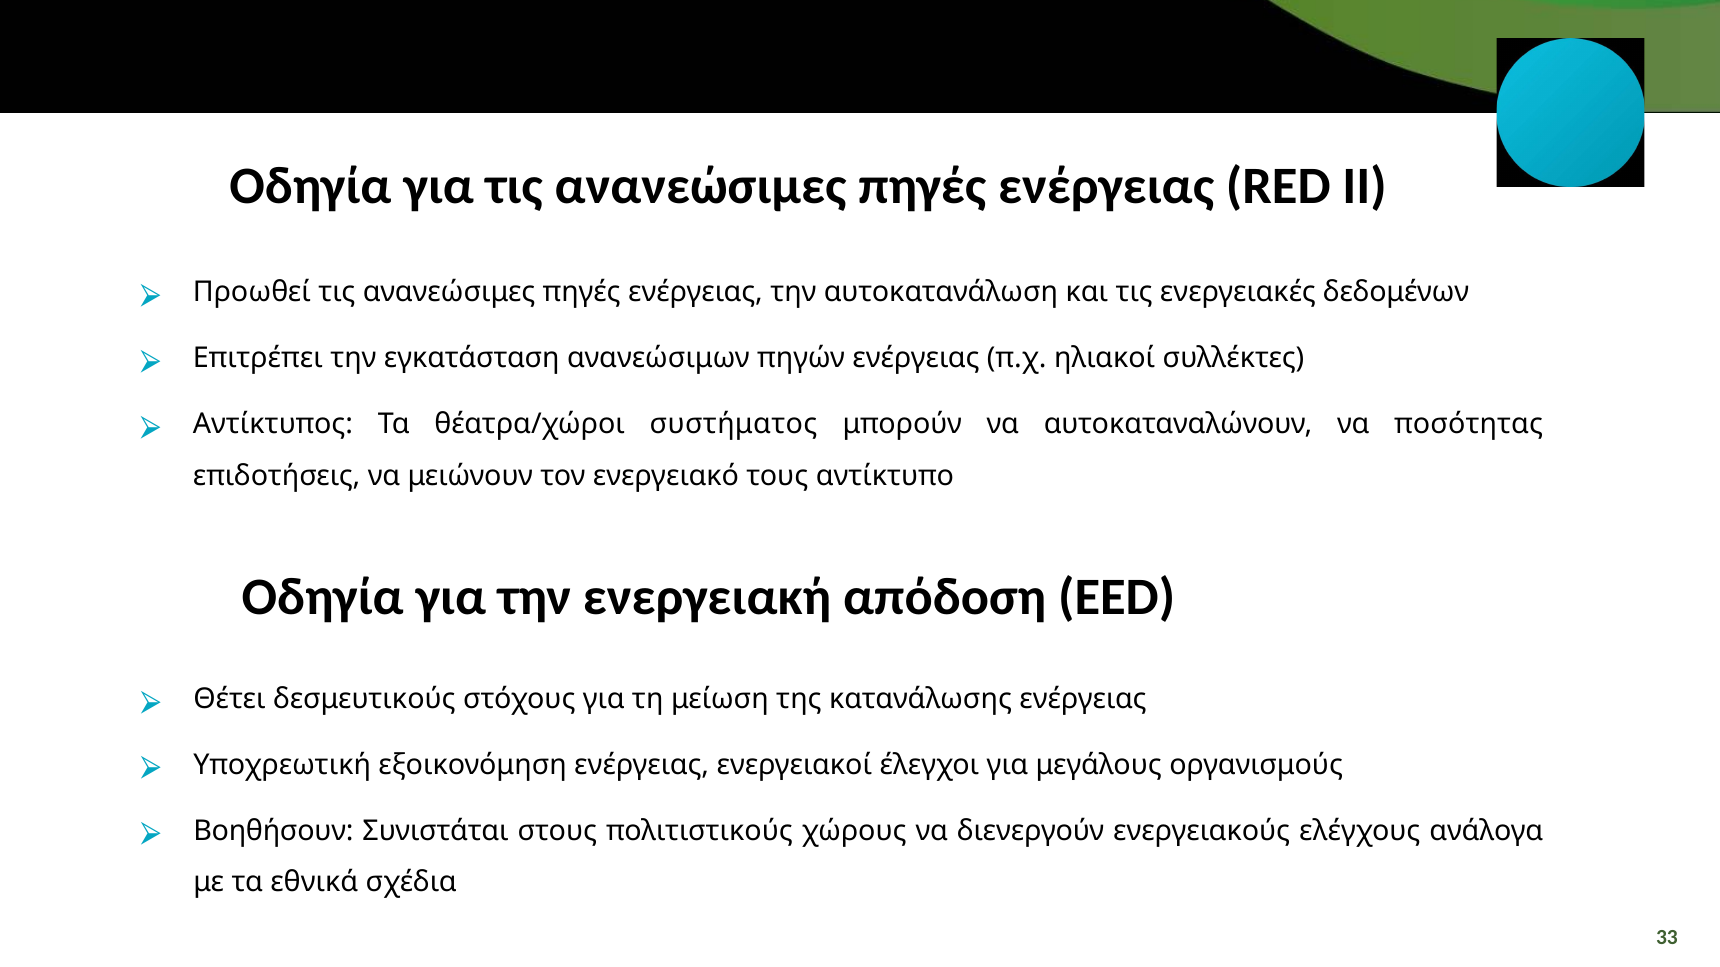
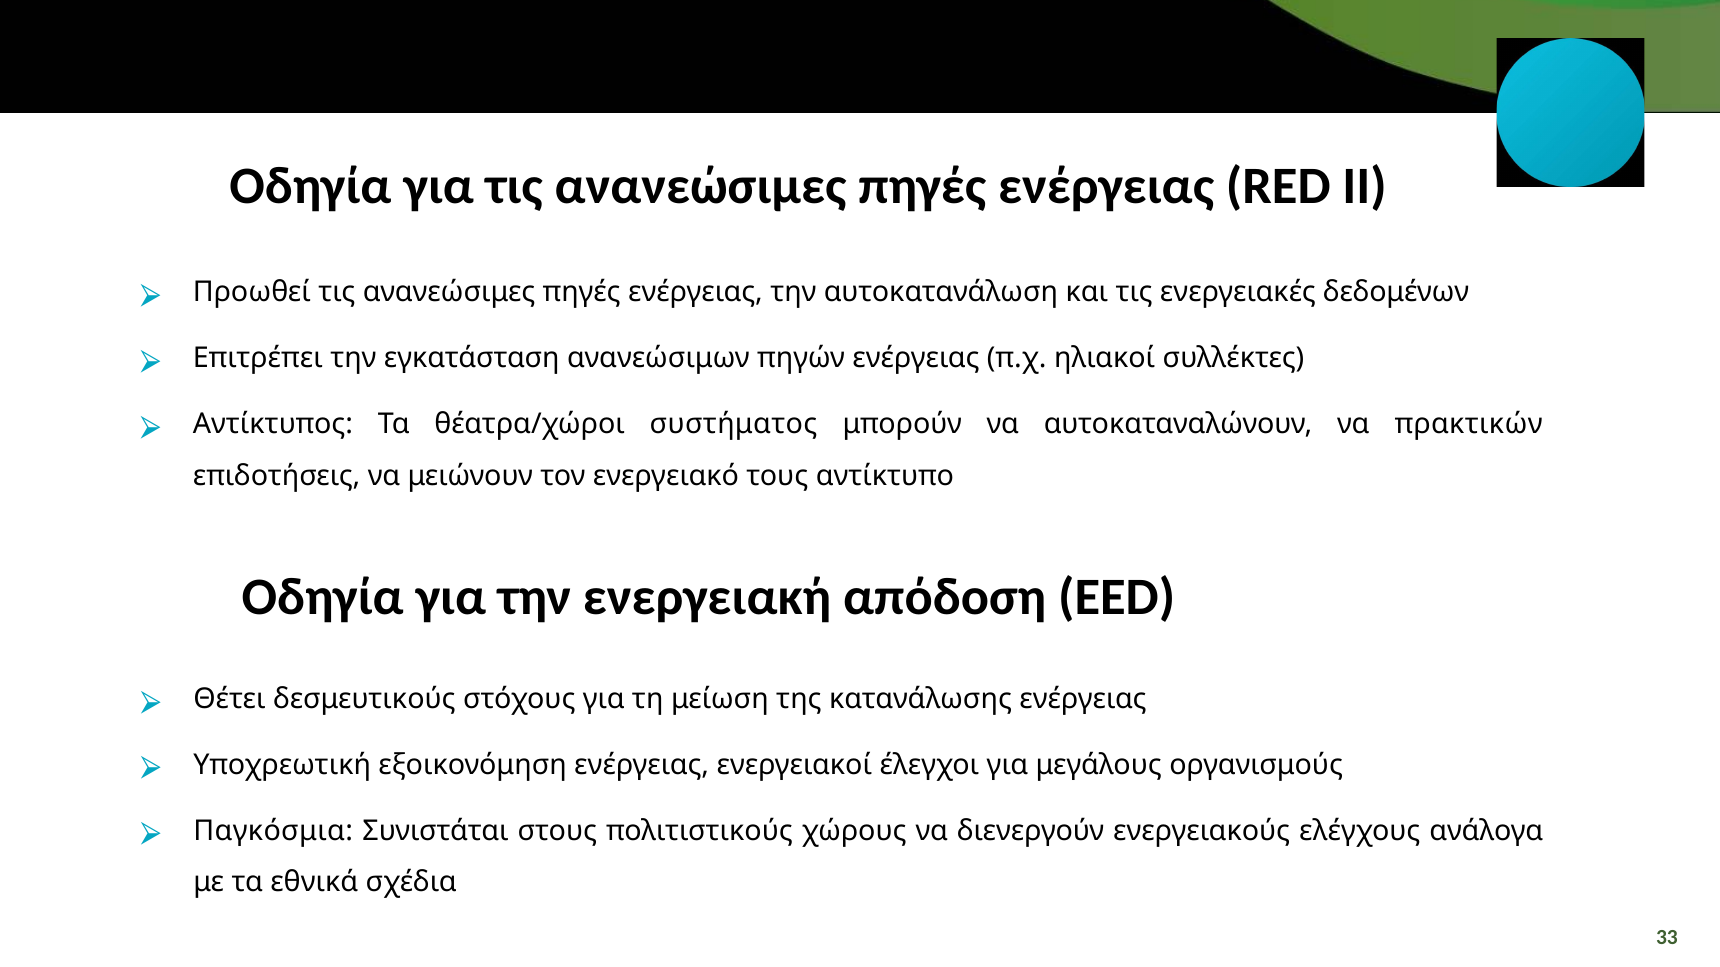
ποσότητας: ποσότητας -> πρακτικών (1469, 424)
Βοηθήσουν: Βοηθήσουν -> Παγκόσμια (273, 831)
